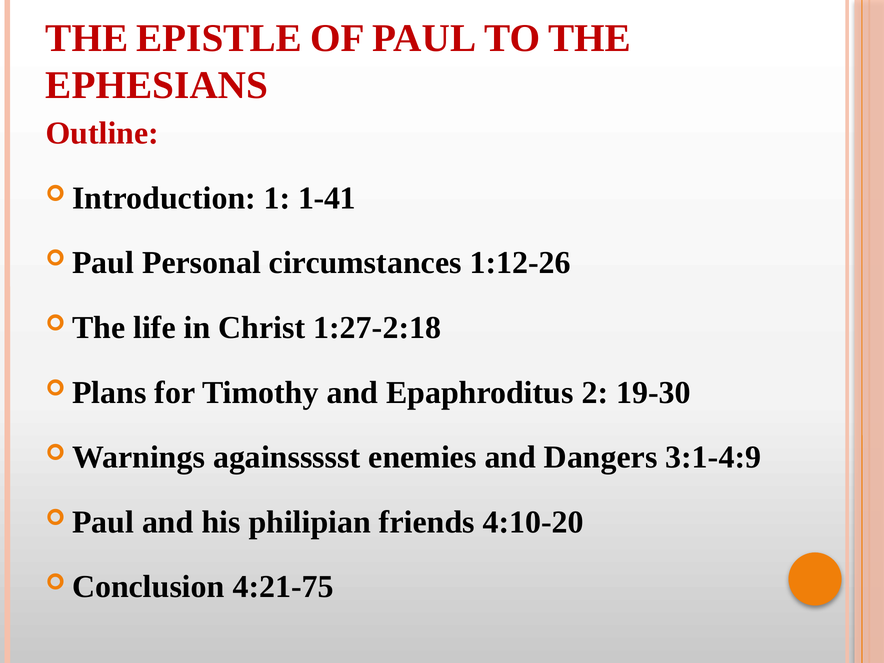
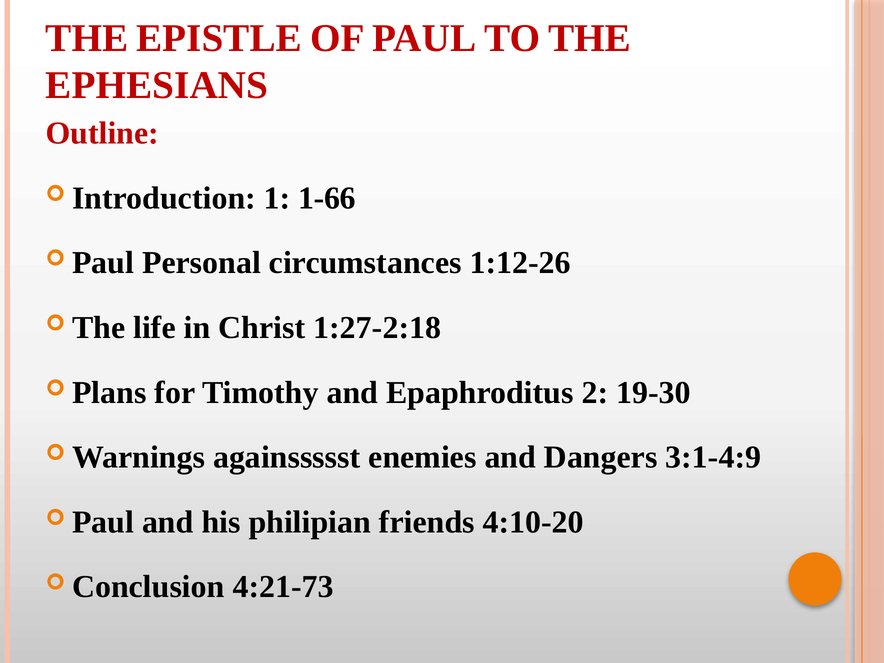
1-41: 1-41 -> 1-66 (327, 198)
4:21-75: 4:21-75 -> 4:21-73 (283, 587)
